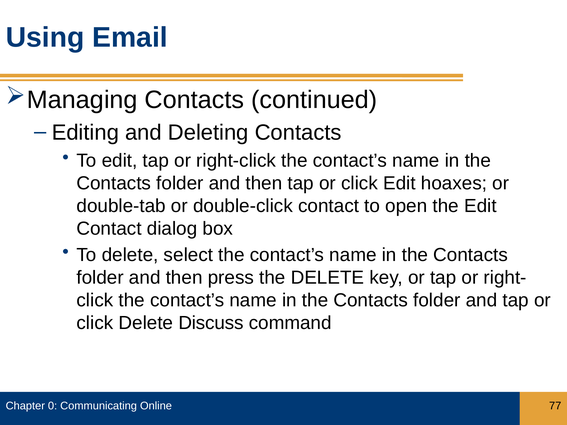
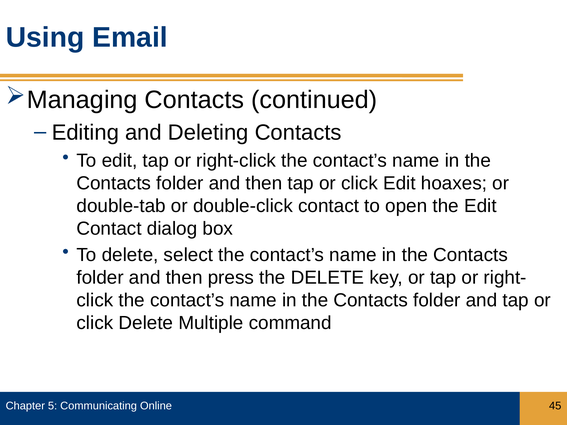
Discuss: Discuss -> Multiple (211, 323)
0: 0 -> 5 (53, 406)
77: 77 -> 45 (555, 406)
